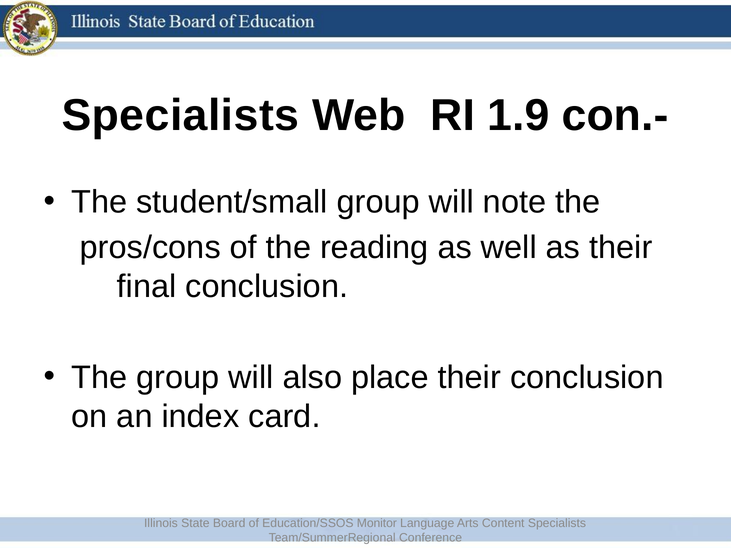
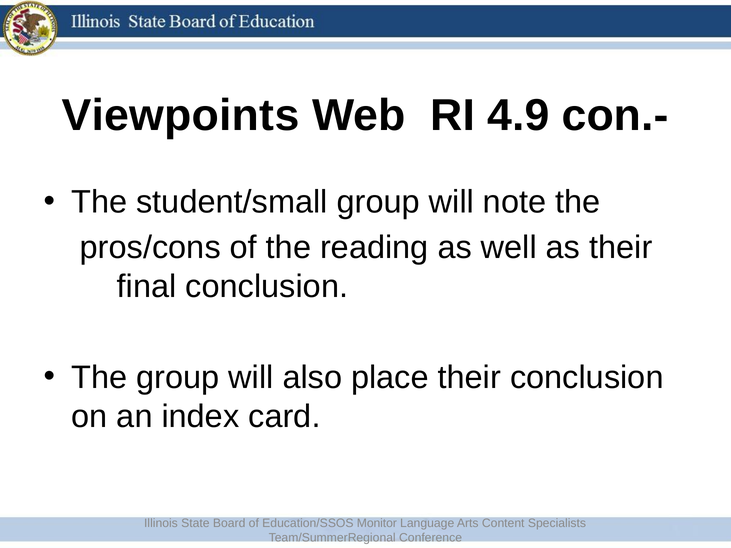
Specialists: Specialists -> Viewpoints (180, 116)
1.9: 1.9 -> 4.9 (518, 116)
